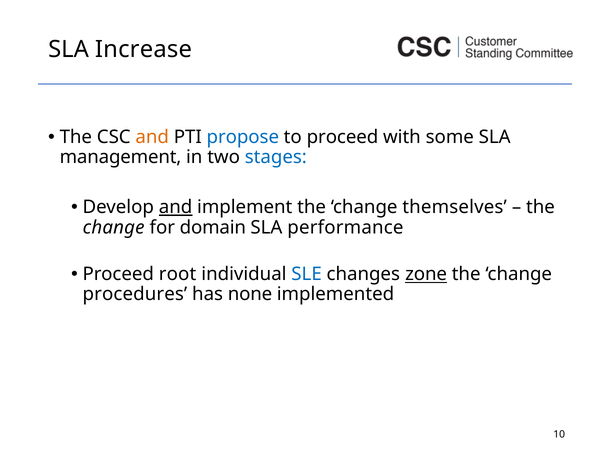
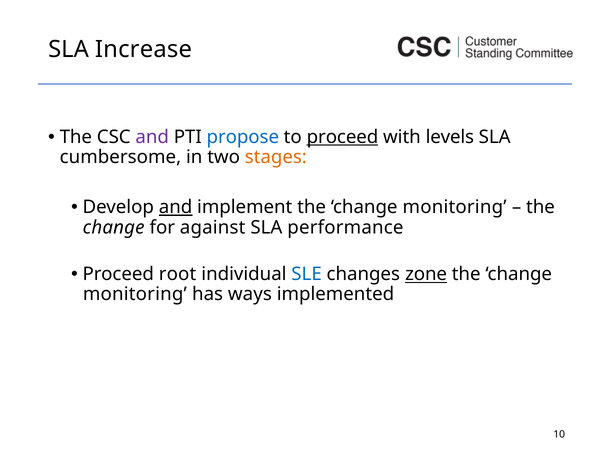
and colour: orange -> purple (152, 137)
proceed underline: none -> present (343, 137)
some: some -> levels (450, 137)
management: management -> cumbersome (120, 157)
stages colour: blue -> orange (276, 157)
implement the change themselves: themselves -> monitoring (455, 207)
domain: domain -> against (213, 227)
procedures: procedures -> monitoring (135, 294)
none: none -> ways (250, 294)
